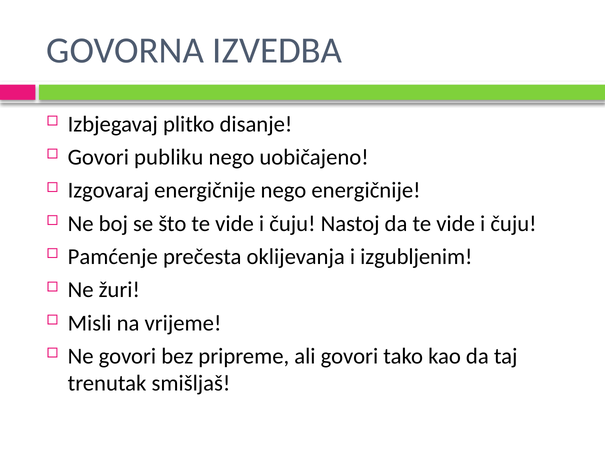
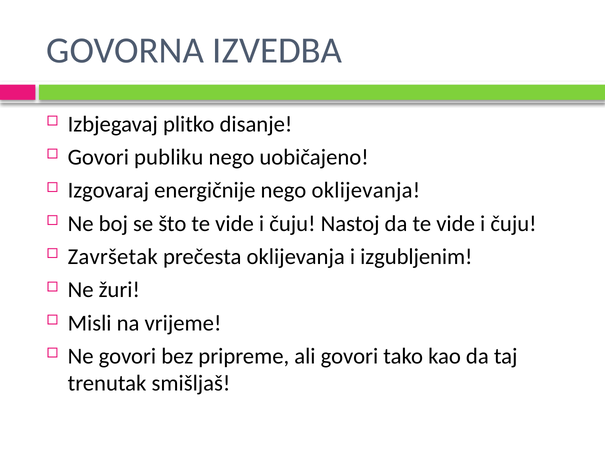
nego energičnije: energičnije -> oklijevanja (366, 190)
Pamćenje: Pamćenje -> Završetak (113, 257)
